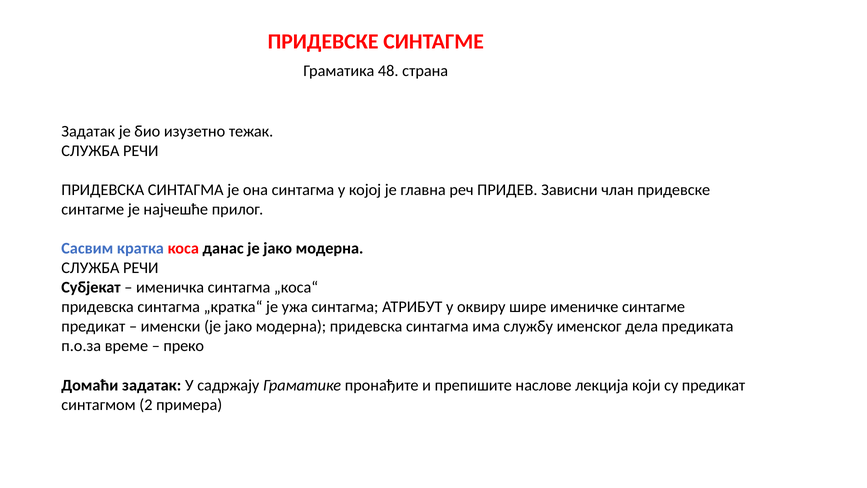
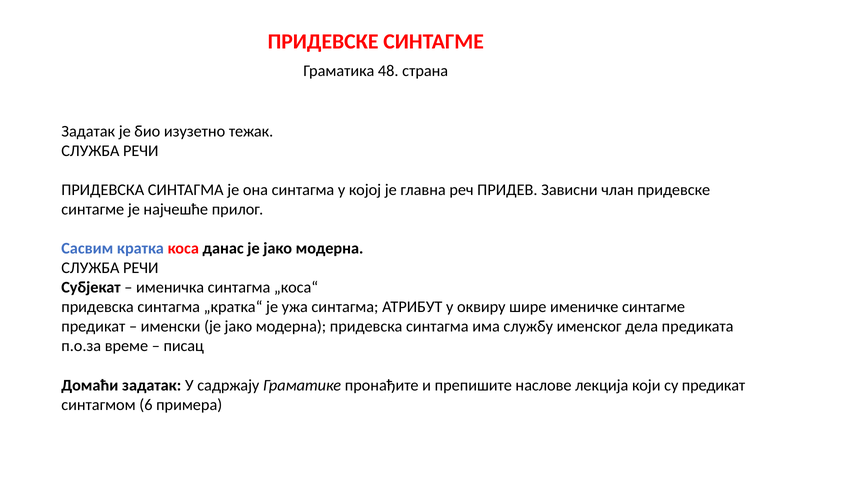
преко: преко -> писац (184, 346)
2: 2 -> 6 (146, 404)
